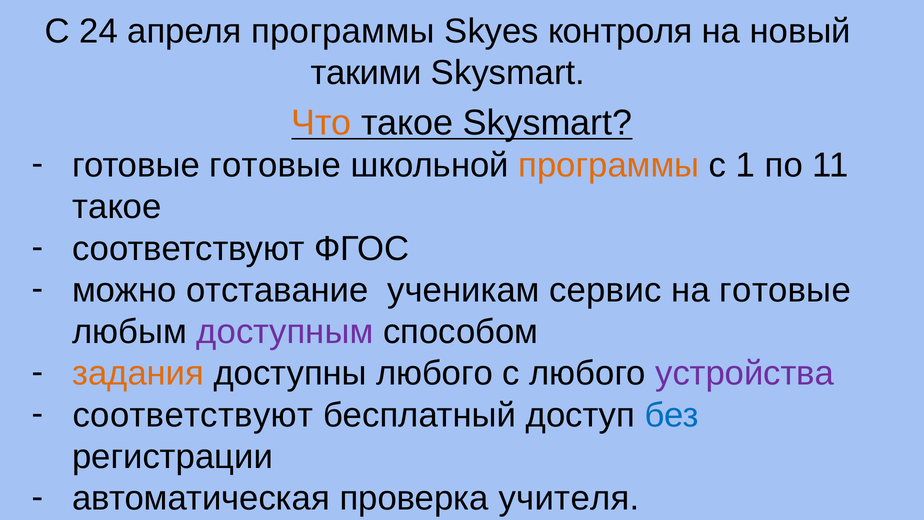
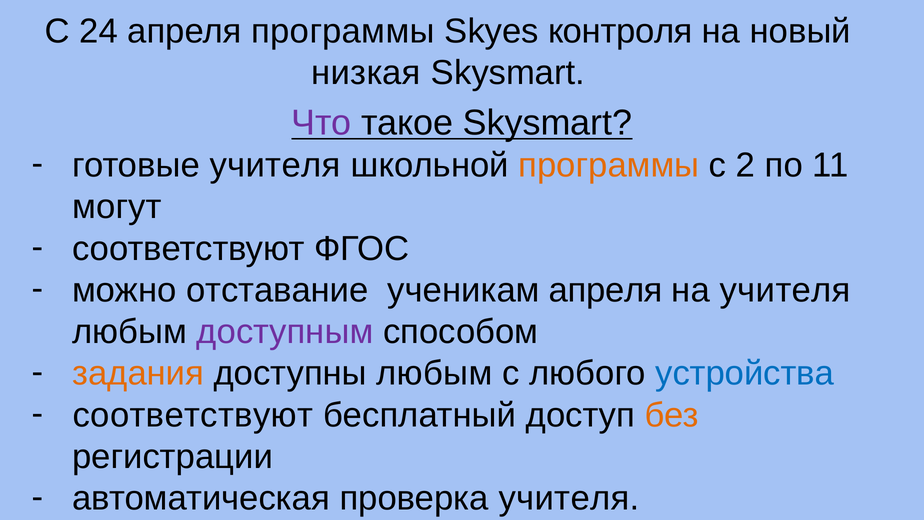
такими: такими -> низкая (366, 73)
Что colour: orange -> purple (321, 123)
готовые готовые: готовые -> учителя (275, 165)
1: 1 -> 2 (745, 165)
такое: такое -> могут (117, 207)
ученикам сервис: сервис -> апреля (606, 290)
на готовые: готовые -> учителя (785, 290)
доступны любого: любого -> любым (434, 373)
устройства colour: purple -> blue (745, 373)
без colour: blue -> orange (672, 415)
